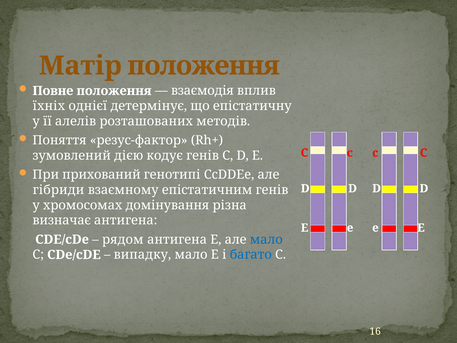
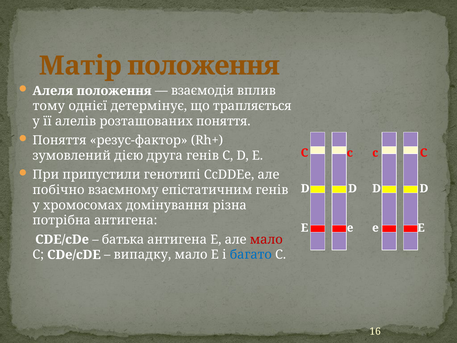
Повне: Повне -> Алеля (53, 91)
їхніх: їхніх -> тому (49, 106)
епістатичну: епістатичну -> трапляється (252, 106)
розташованих методів: методів -> поняття (223, 121)
кодує: кодує -> друга (165, 156)
прихований: прихований -> припустили (101, 175)
гібриди: гібриди -> побічно (58, 190)
визначає: визначає -> потрібна (62, 220)
рядом: рядом -> батька (123, 239)
мало colour: blue -> red (266, 239)
